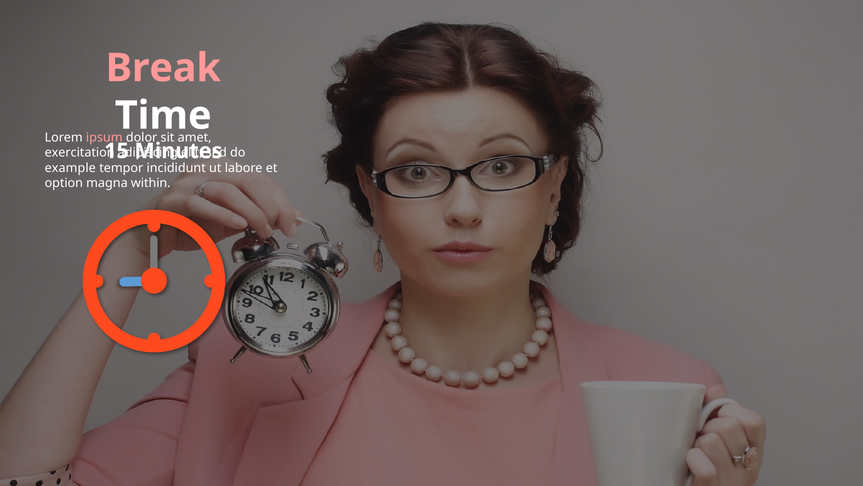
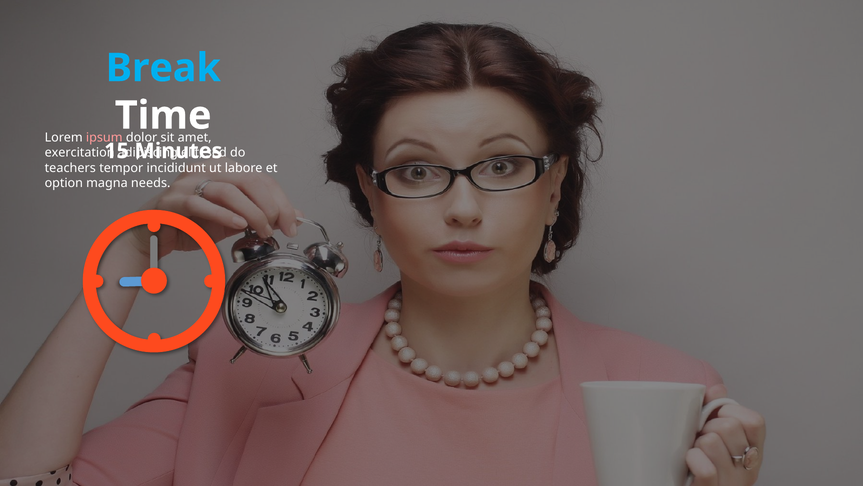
Break colour: pink -> light blue (163, 68)
example: example -> teachers (70, 168)
within: within -> needs (151, 183)
